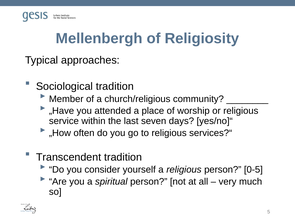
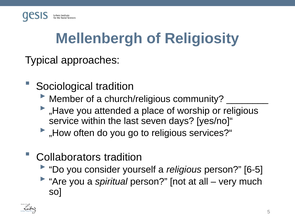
Transcendent: Transcendent -> Collaborators (69, 157)
0-5: 0-5 -> 6-5 (253, 170)
